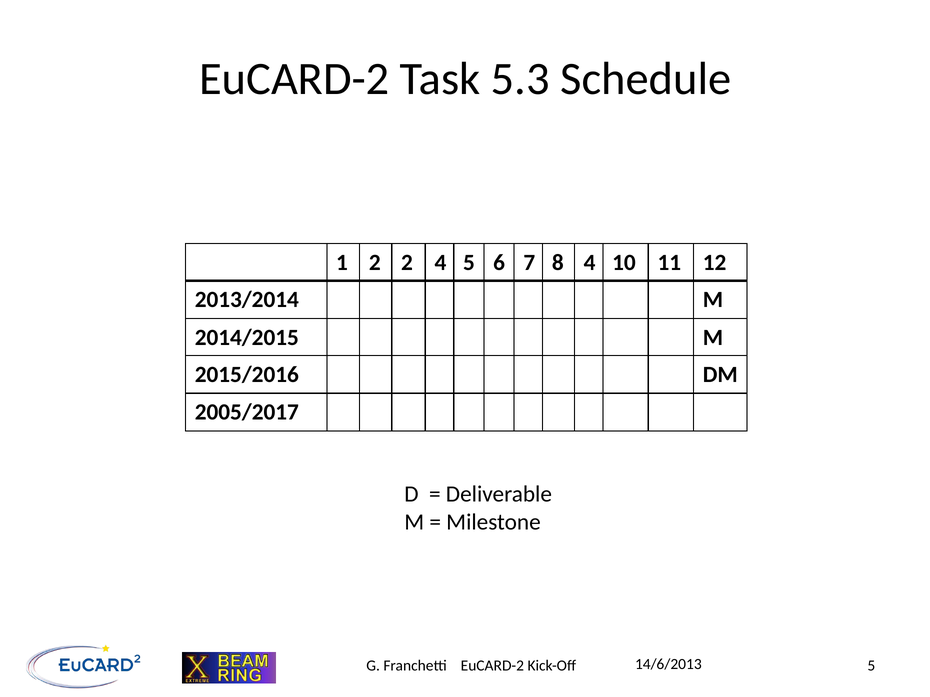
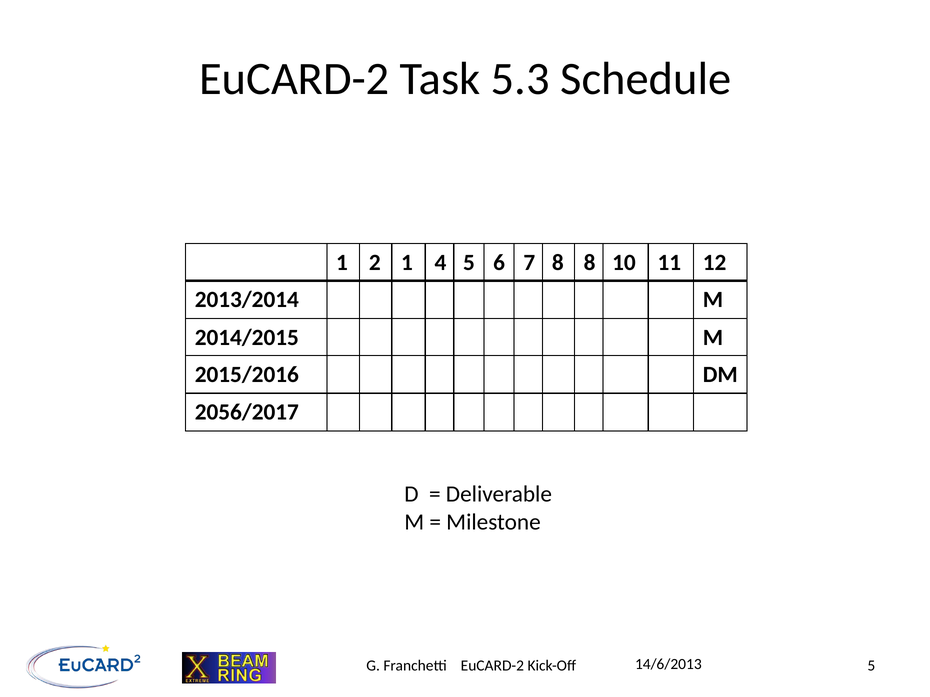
2 2: 2 -> 1 (407, 263)
8 4: 4 -> 8 (590, 263)
2005/2017: 2005/2017 -> 2056/2017 (247, 413)
